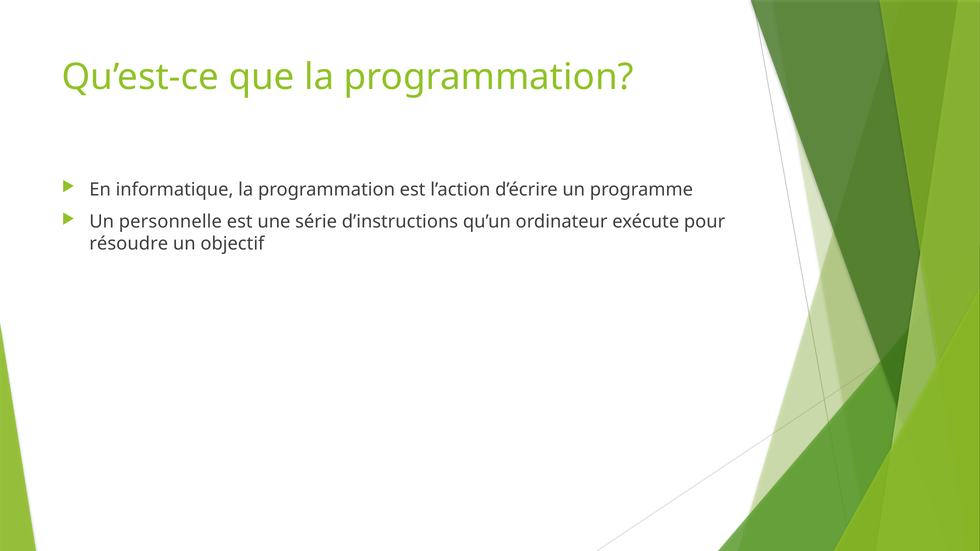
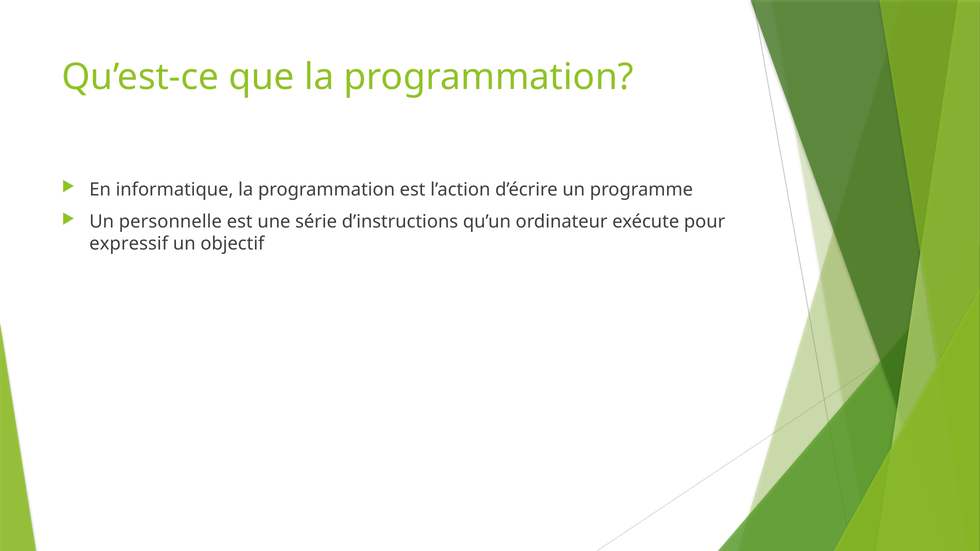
résoudre: résoudre -> expressif (129, 244)
